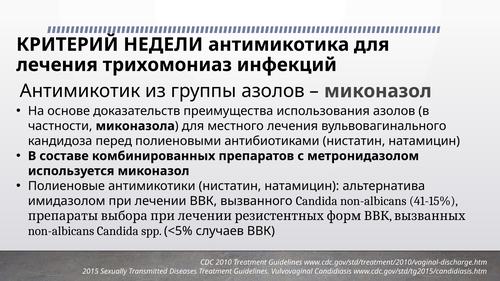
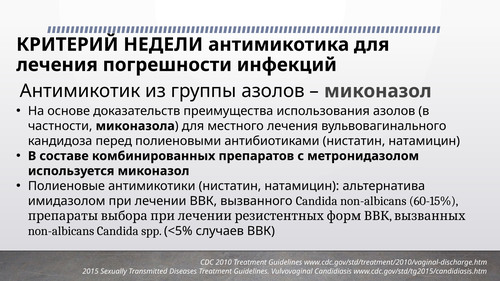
трихомониаз: трихомониаз -> погрешности (167, 65)
41-15%: 41-15% -> 60-15% (434, 201)
